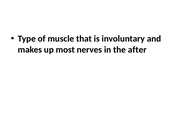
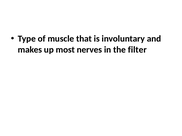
after: after -> filter (137, 50)
